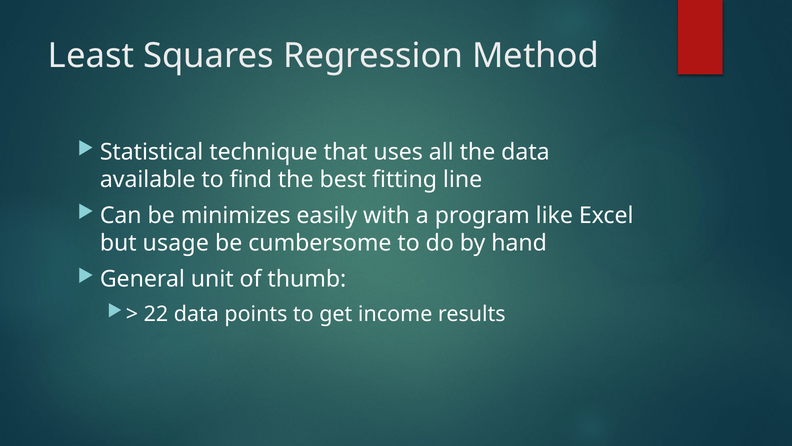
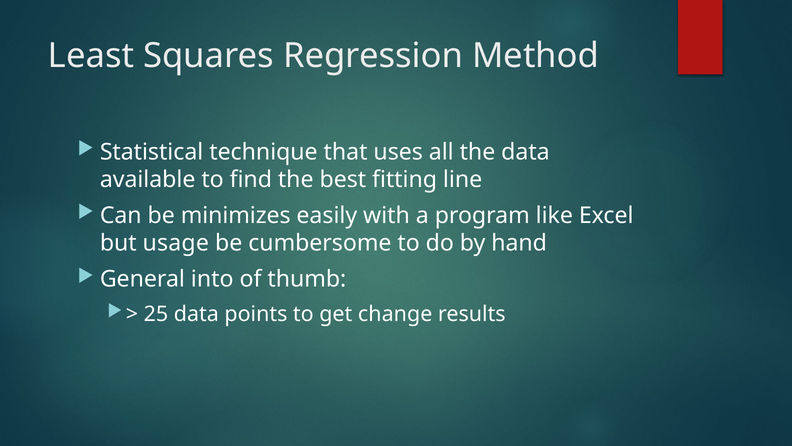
unit: unit -> into (212, 279)
22: 22 -> 25 (156, 314)
income: income -> change (395, 314)
